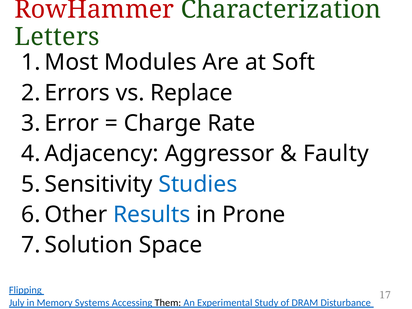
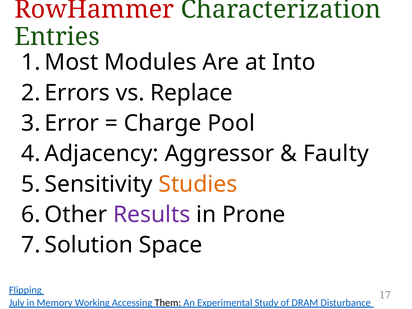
Letters: Letters -> Entries (57, 37)
Soft: Soft -> Into (294, 62)
Rate: Rate -> Pool (231, 123)
Studies colour: blue -> orange (198, 184)
Results colour: blue -> purple (152, 215)
Systems: Systems -> Working (92, 303)
